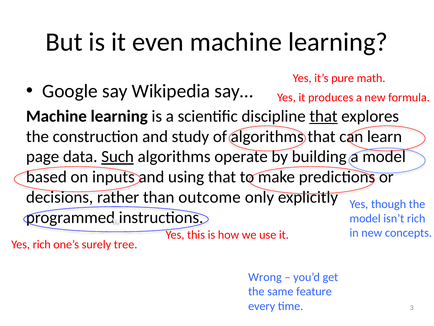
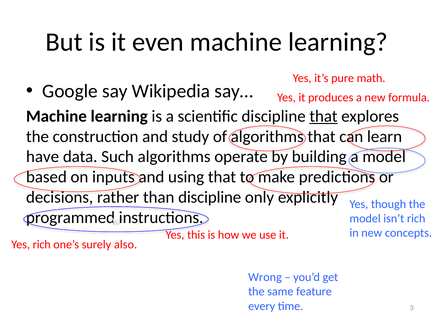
page: page -> have (43, 156)
Such underline: present -> none (118, 156)
outcome: outcome -> discipline (210, 197)
tree: tree -> also (126, 244)
